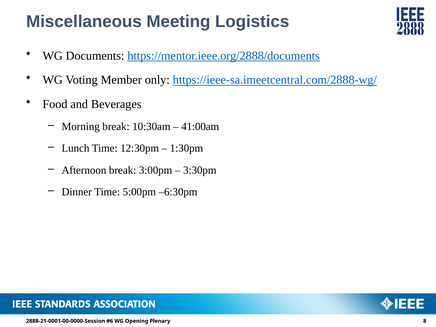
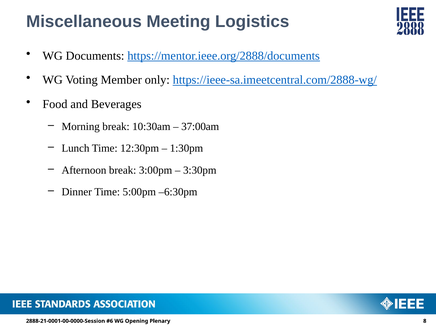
41:00am: 41:00am -> 37:00am (200, 127)
